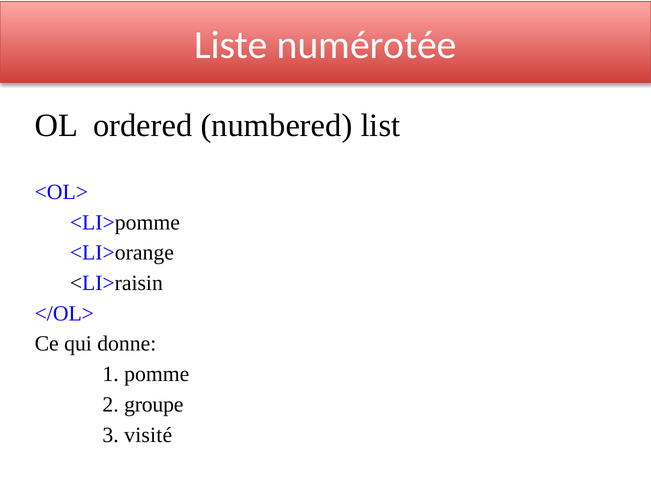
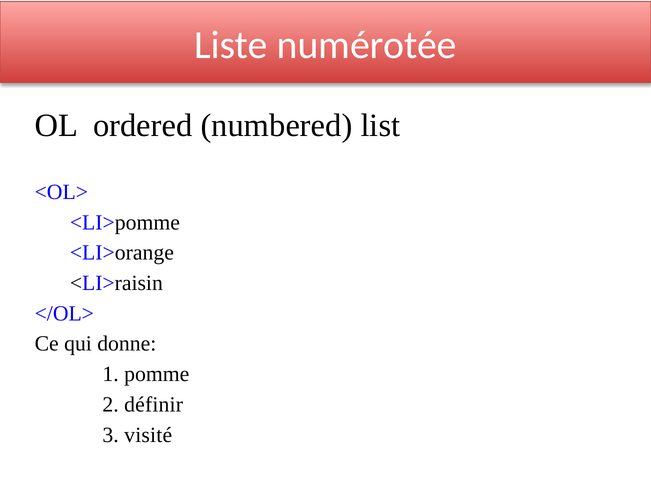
groupe: groupe -> définir (154, 405)
